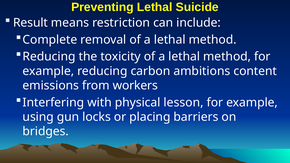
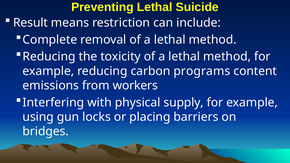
ambitions: ambitions -> programs (202, 71)
lesson: lesson -> supply (184, 103)
